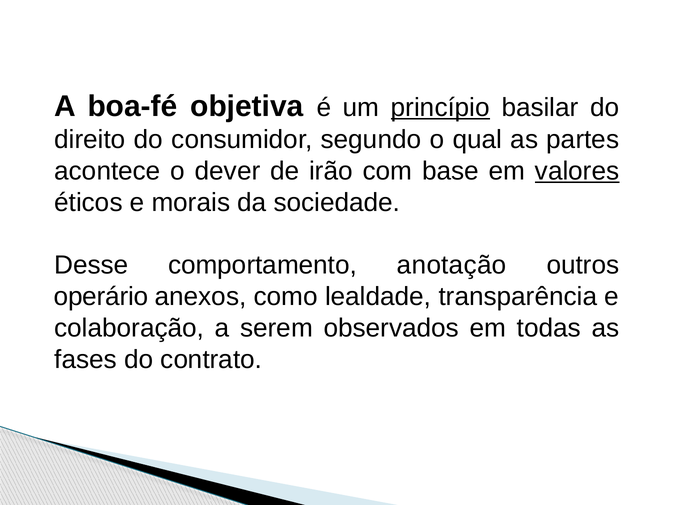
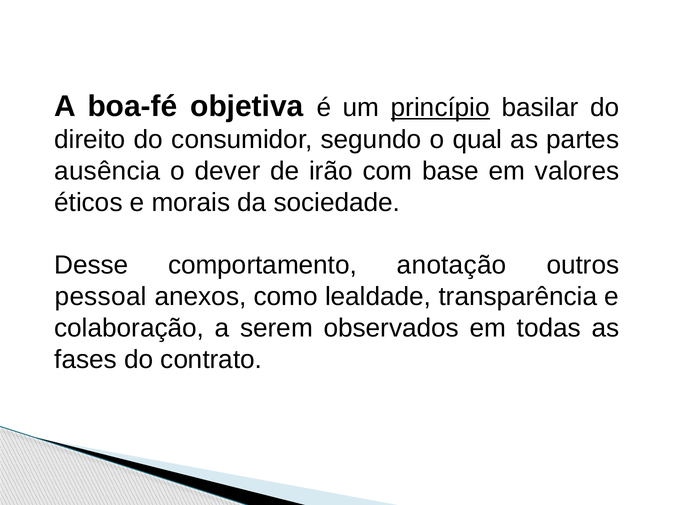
acontece: acontece -> ausência (107, 171)
valores underline: present -> none (577, 171)
operário: operário -> pessoal (101, 297)
